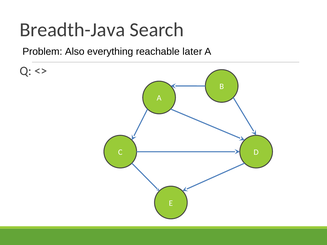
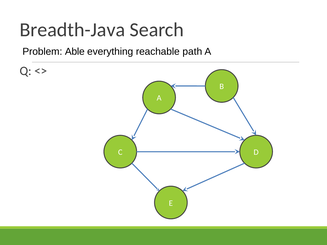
Also: Also -> Able (75, 52)
later: later -> path (192, 52)
